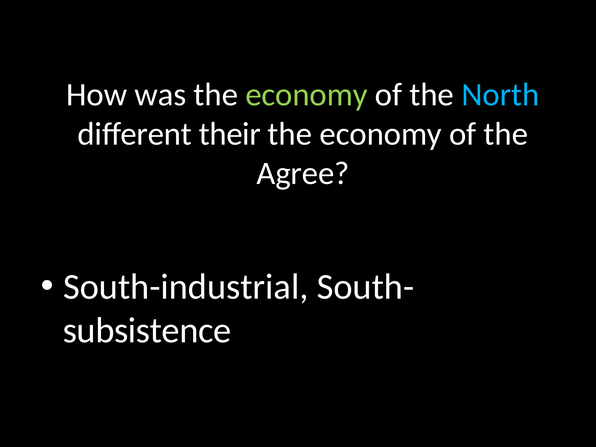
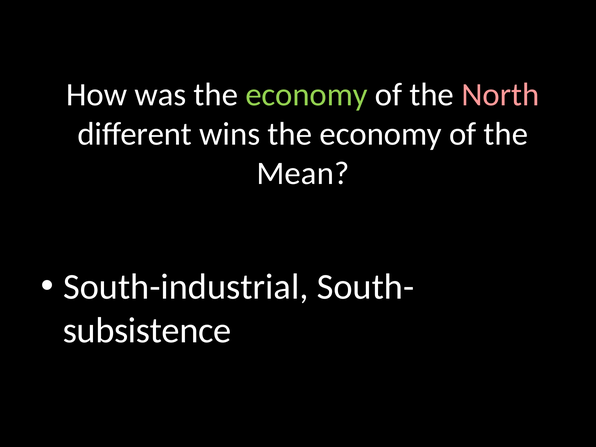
North colour: light blue -> pink (500, 95)
their: their -> wins (230, 134)
Agree: Agree -> Mean (303, 173)
